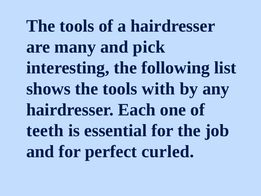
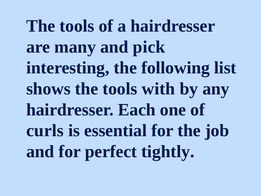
teeth: teeth -> curls (45, 130)
curled: curled -> tightly (168, 151)
